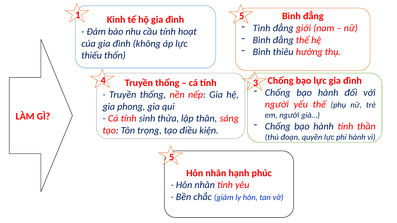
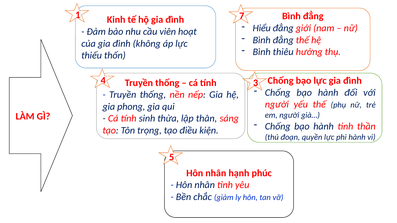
1 5: 5 -> 7 (242, 16)
Tình: Tình -> Hiểu (262, 28)
cầu tính: tính -> viên (168, 32)
